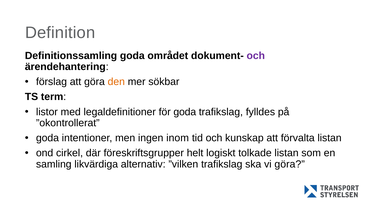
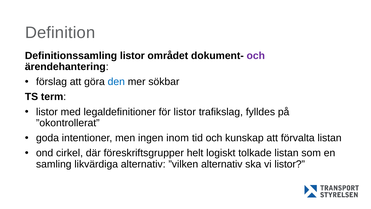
Definitionssamling goda: goda -> listor (132, 56)
den colour: orange -> blue (116, 82)
för goda: goda -> listor (185, 112)
”vilken trafikslag: trafikslag -> alternativ (222, 164)
vi göra: göra -> listor (290, 164)
